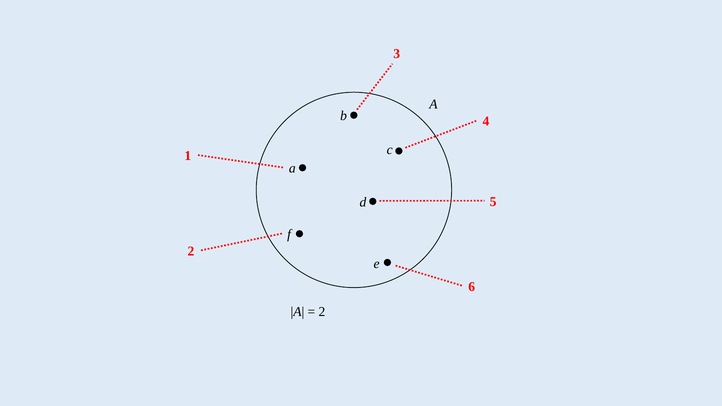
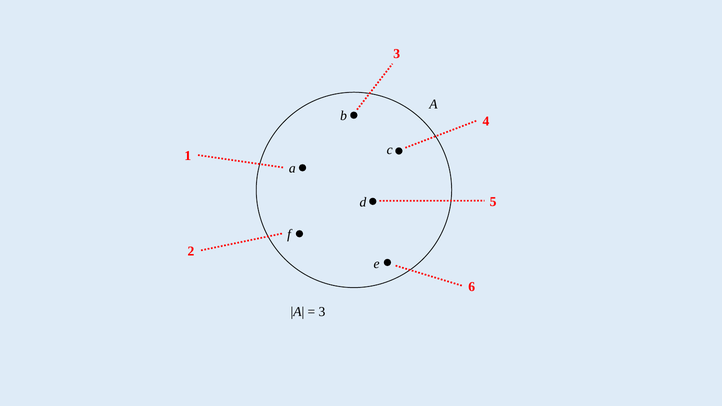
2: 2 -> 3 (322, 312)
